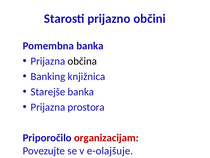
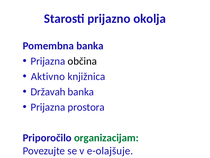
občini: občini -> okolja (150, 19)
Banking: Banking -> Aktivno (48, 76)
Starejše: Starejše -> Državah (48, 92)
organizacijam colour: red -> green (106, 137)
